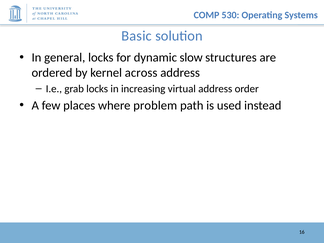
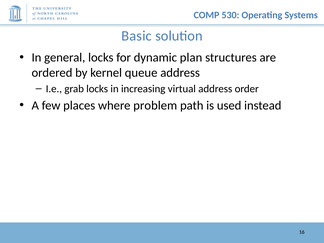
slow: slow -> plan (191, 58)
across: across -> queue (141, 73)
